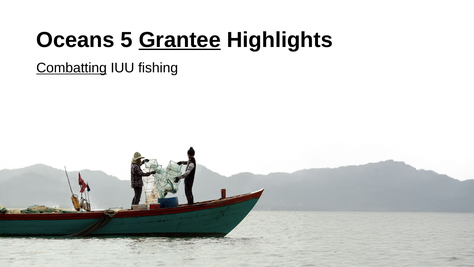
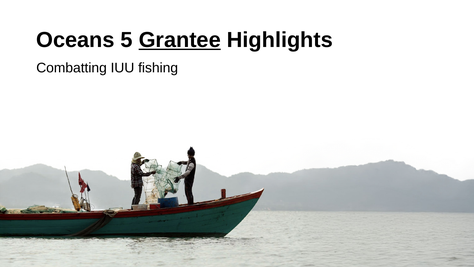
Combatting underline: present -> none (72, 68)
